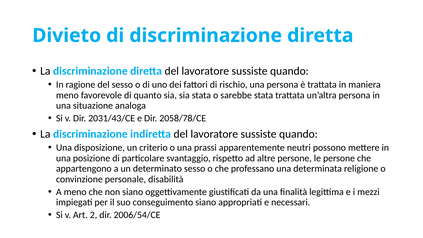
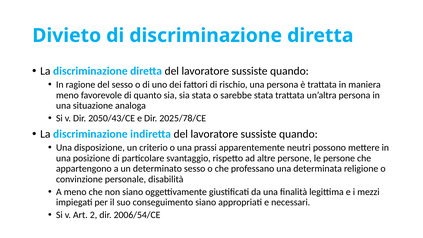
2031/43/CE: 2031/43/CE -> 2050/43/CE (112, 118)
2058/78/CE: 2058/78/CE -> 2025/78/CE (183, 118)
